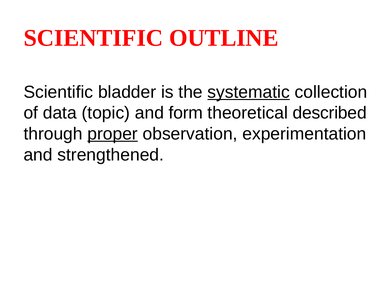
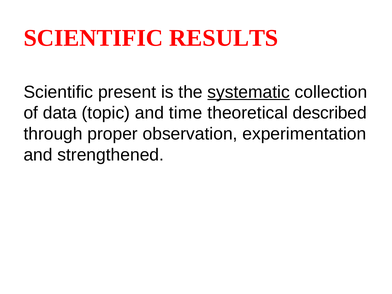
OUTLINE: OUTLINE -> RESULTS (224, 38)
bladder: bladder -> present (127, 92)
form: form -> time (186, 113)
proper underline: present -> none (113, 134)
